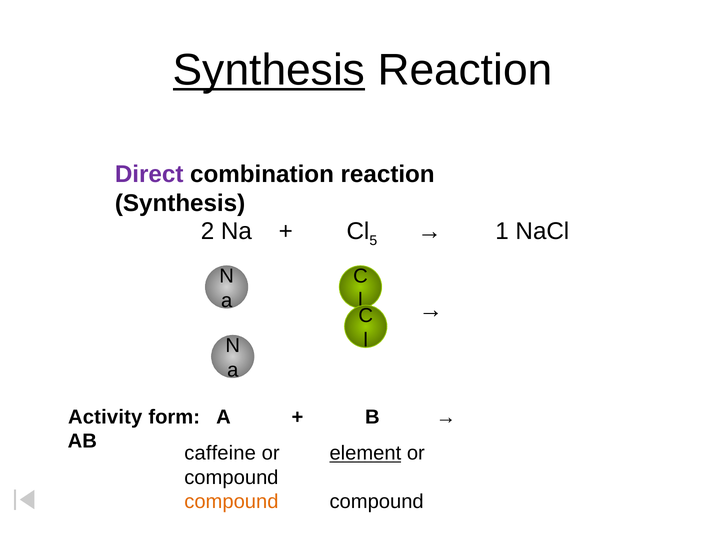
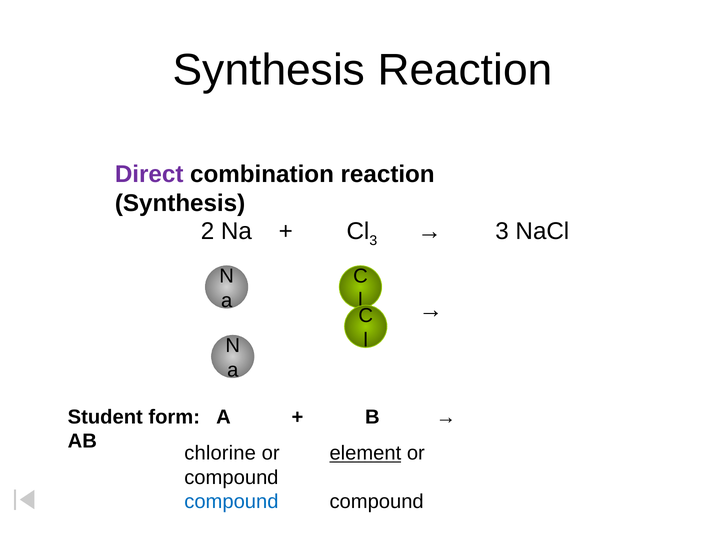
Synthesis underline: present -> none (269, 70)
Cl 5: 5 -> 3 (373, 241)
1: 1 -> 3 (502, 232)
Activity: Activity -> Student (105, 417)
caffeine: caffeine -> chlorine (220, 454)
compound colour: orange -> blue (231, 502)
